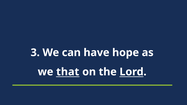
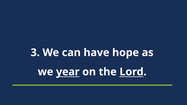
that: that -> year (68, 72)
